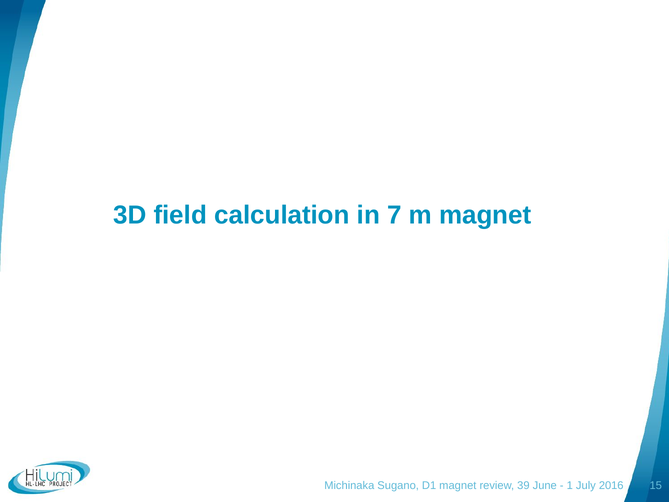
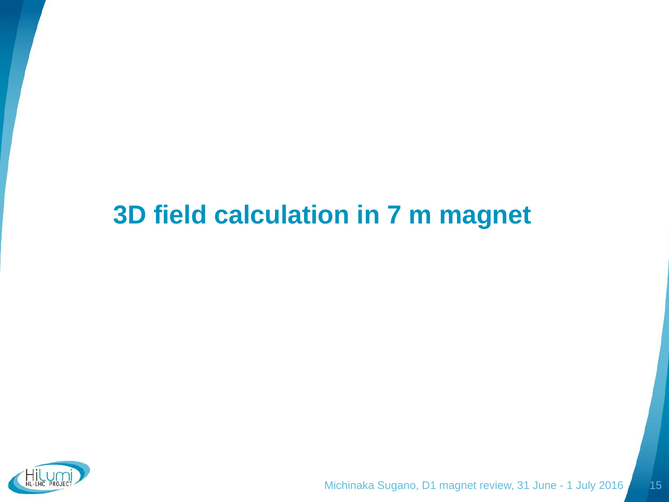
39: 39 -> 31 (523, 485)
